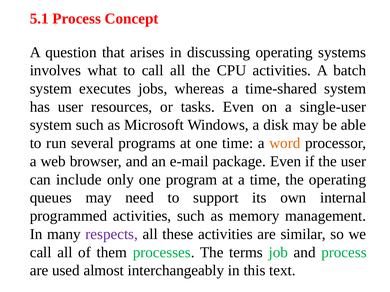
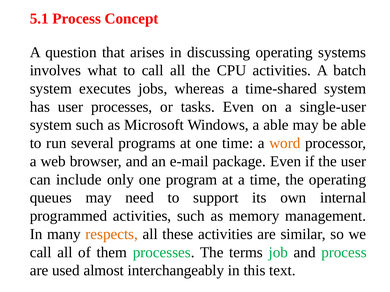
user resources: resources -> processes (122, 107)
a disk: disk -> able (276, 125)
respects colour: purple -> orange (112, 234)
